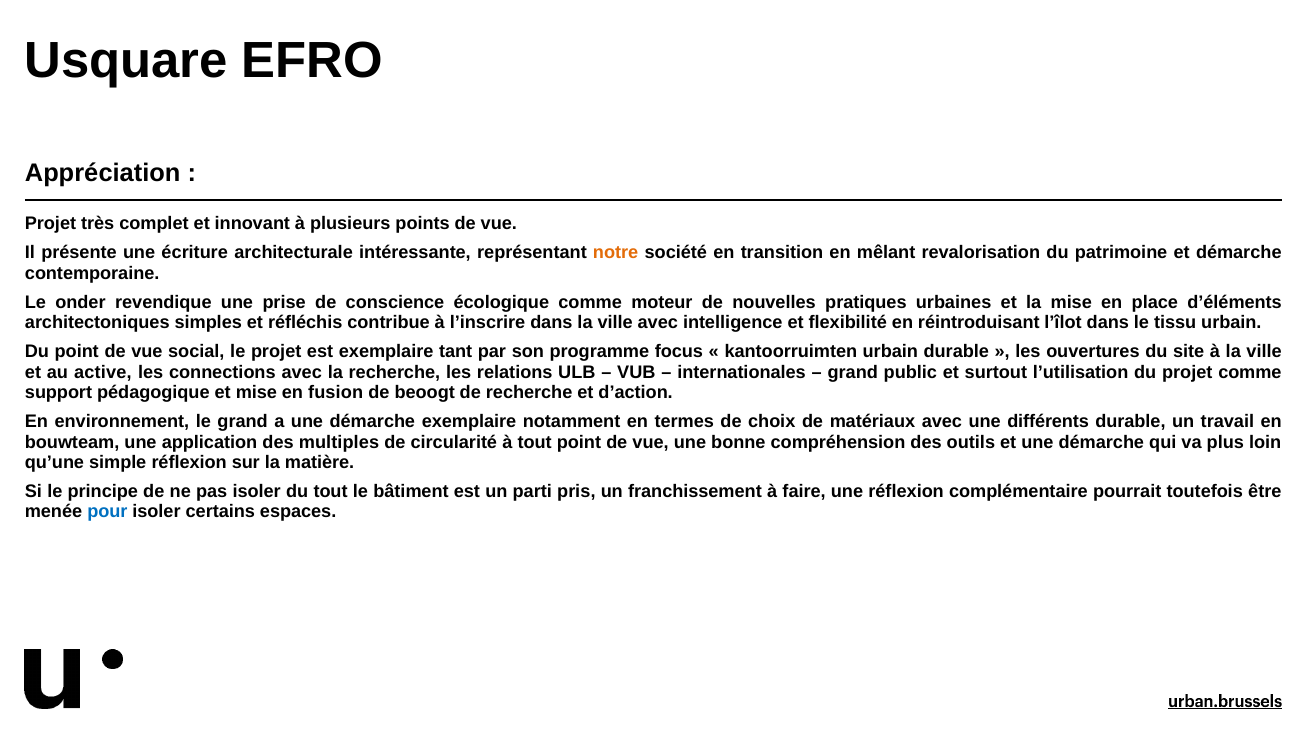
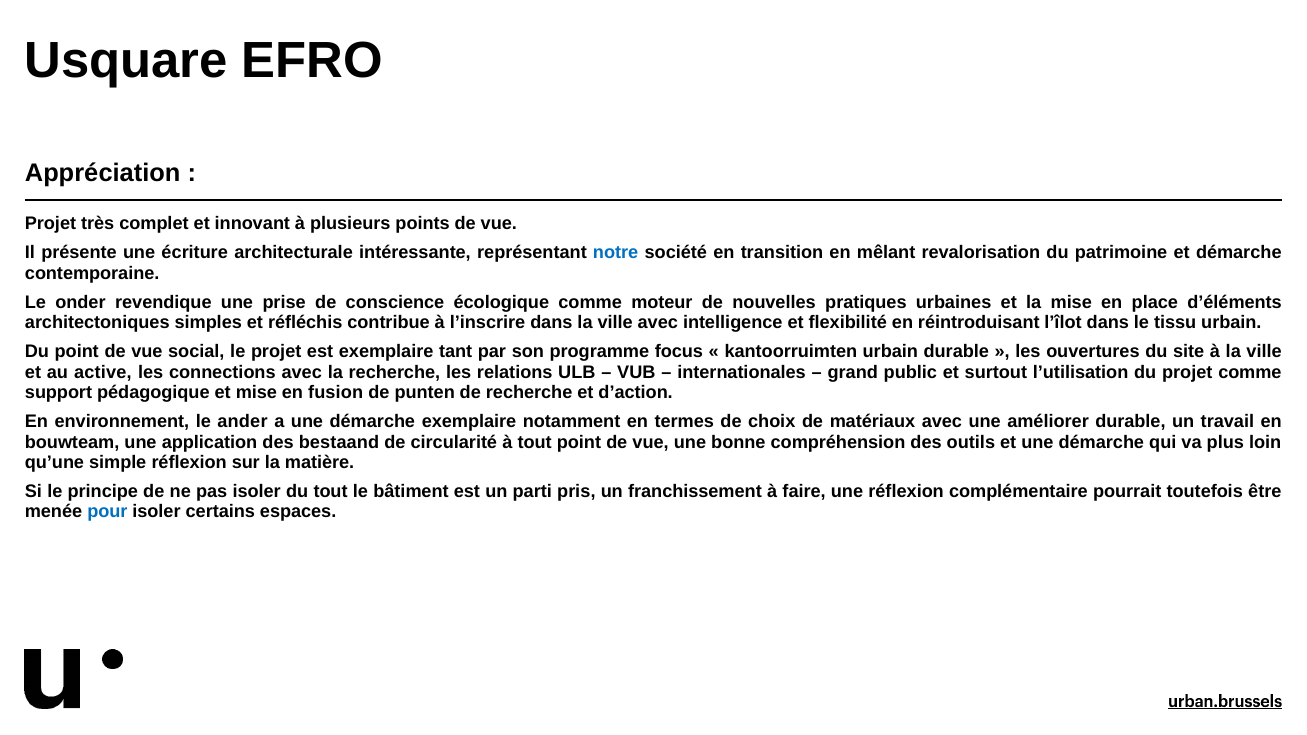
notre colour: orange -> blue (616, 253)
beoogt: beoogt -> punten (425, 393)
le grand: grand -> ander (243, 422)
différents: différents -> améliorer (1048, 422)
multiples: multiples -> bestaand (339, 442)
